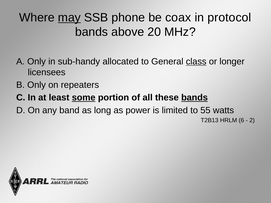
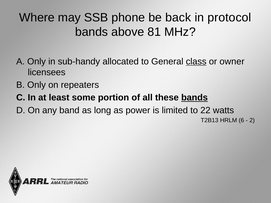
may underline: present -> none (69, 18)
coax: coax -> back (178, 18)
20: 20 -> 81 (154, 32)
longer: longer -> owner (232, 62)
some underline: present -> none (84, 98)
55: 55 -> 22 (205, 110)
